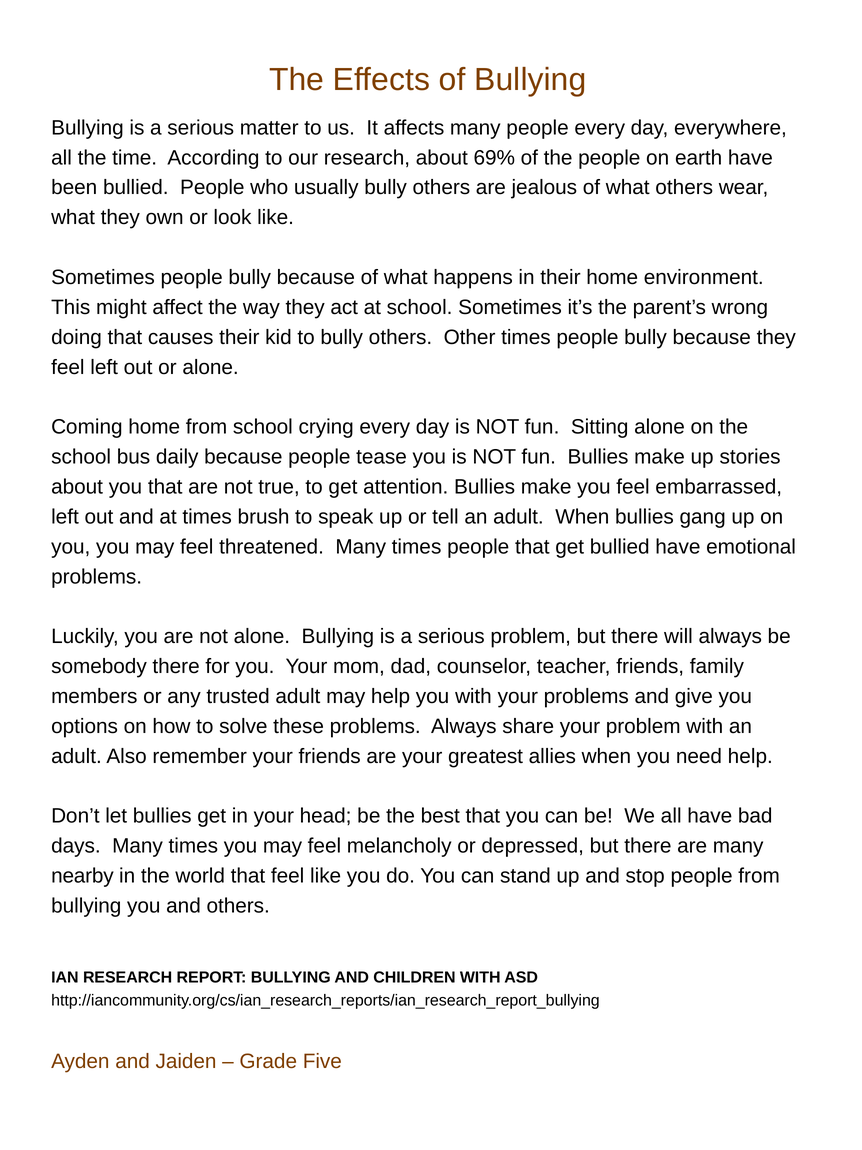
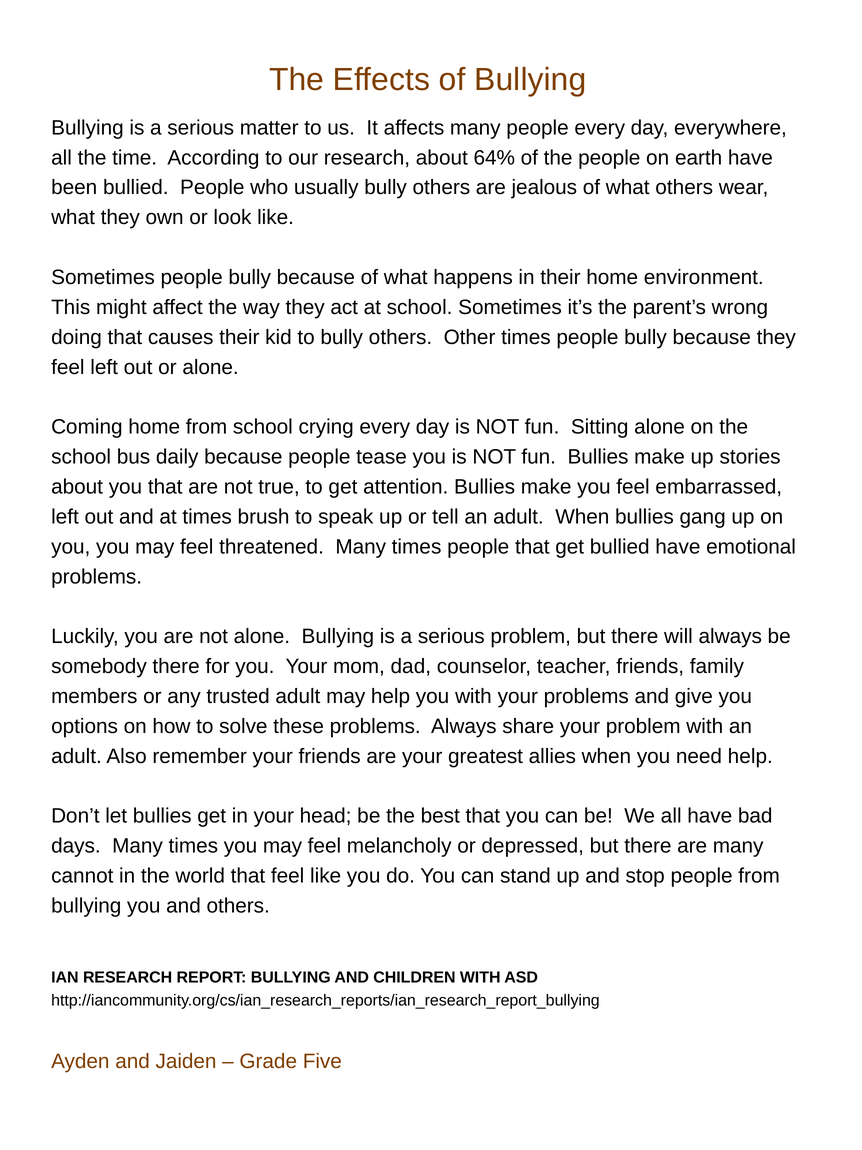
69%: 69% -> 64% (494, 158)
nearby: nearby -> cannot (82, 875)
